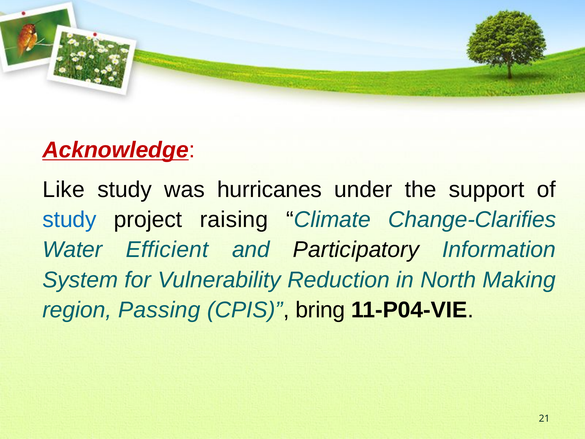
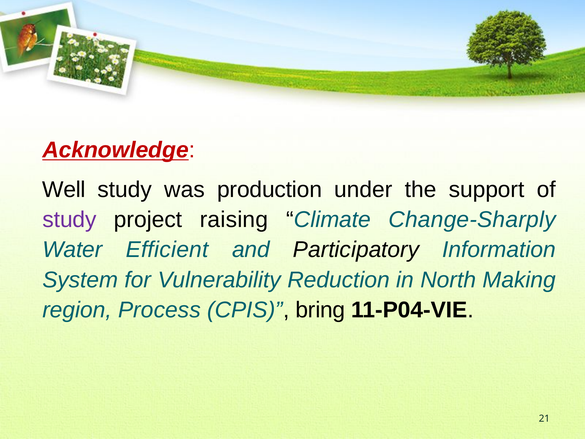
Like: Like -> Well (64, 190)
hurricanes: hurricanes -> production (270, 190)
study colour: blue -> purple (70, 220)
Change-Clarifies: Change-Clarifies -> Change-Sharply (472, 220)
Passing: Passing -> Process (159, 310)
